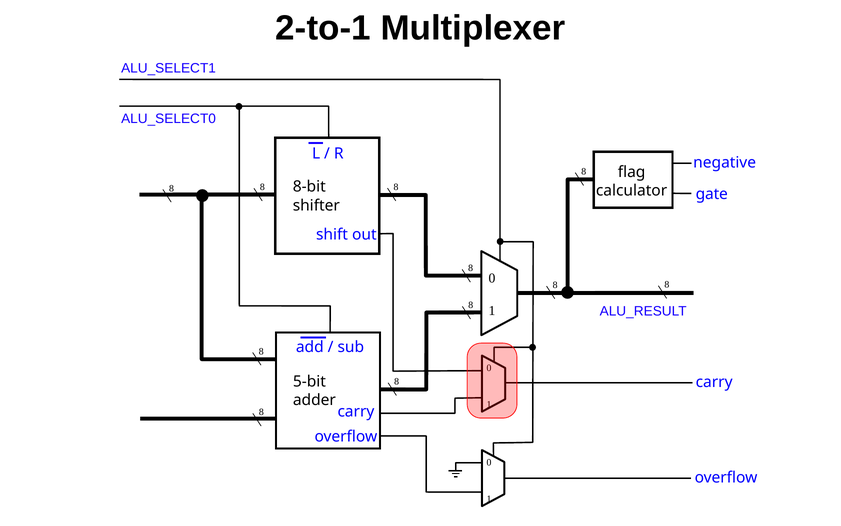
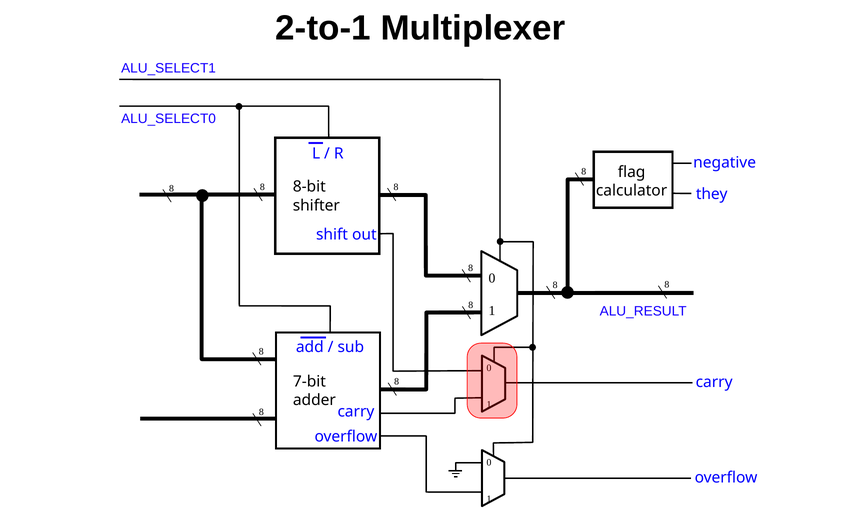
gate: gate -> they (712, 194)
5-bit: 5-bit -> 7-bit (309, 381)
